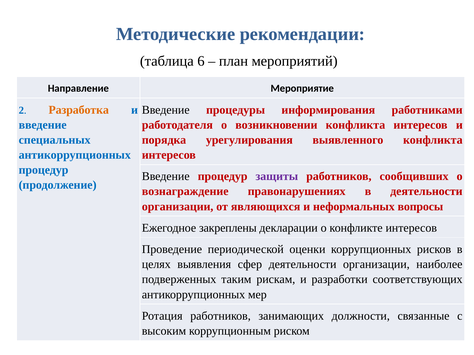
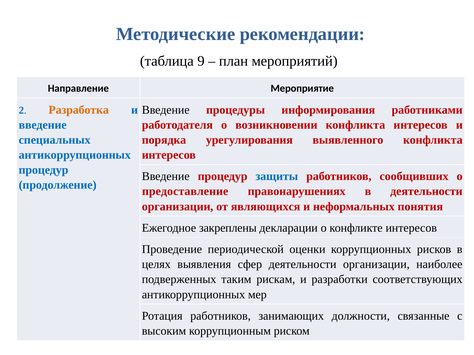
6: 6 -> 9 (201, 61)
защиты colour: purple -> blue (277, 177)
вознаграждение: вознаграждение -> предоставление (185, 192)
вопросы: вопросы -> понятия (420, 207)
